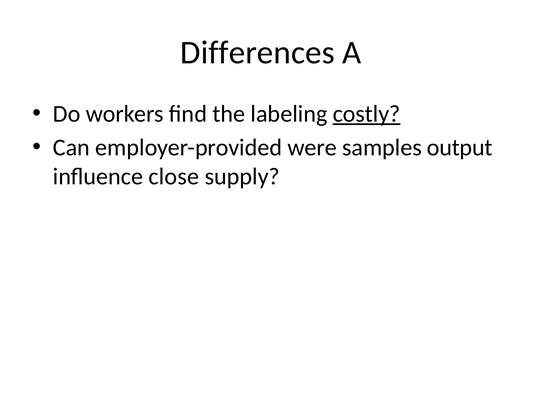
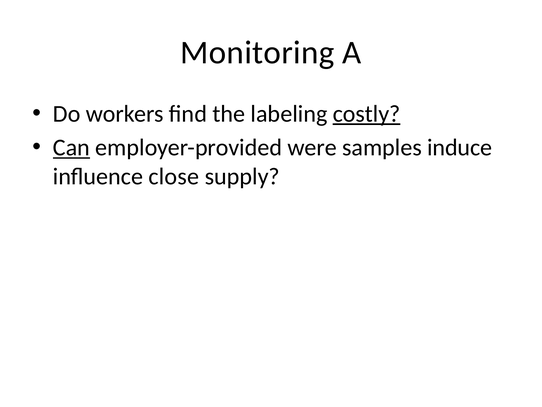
Differences: Differences -> Monitoring (257, 52)
Can underline: none -> present (71, 147)
output: output -> induce (460, 147)
